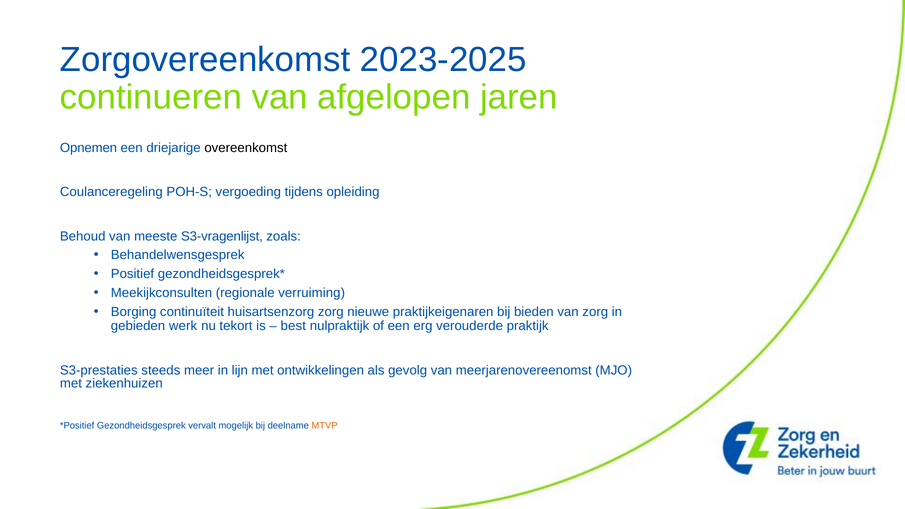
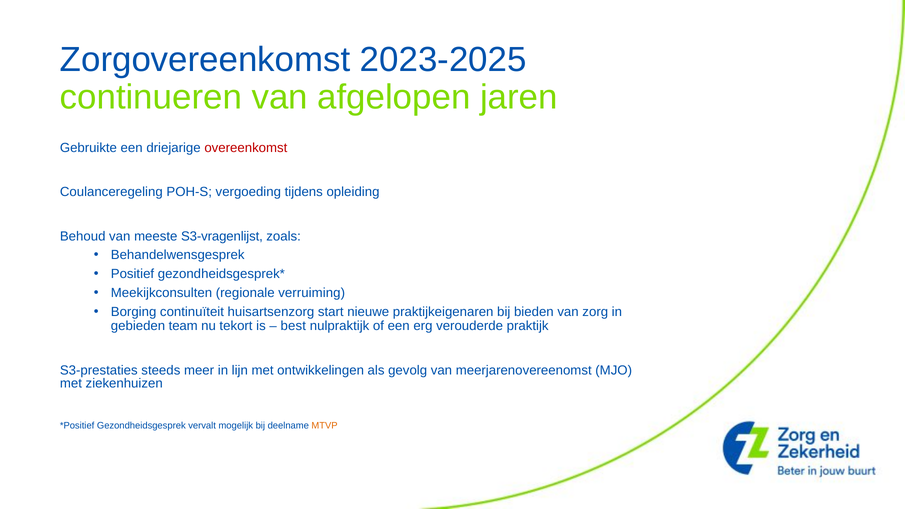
Opnemen: Opnemen -> Gebruikte (88, 148)
overeenkomst colour: black -> red (246, 148)
huisartsenzorg zorg: zorg -> start (331, 312)
werk: werk -> team (183, 326)
